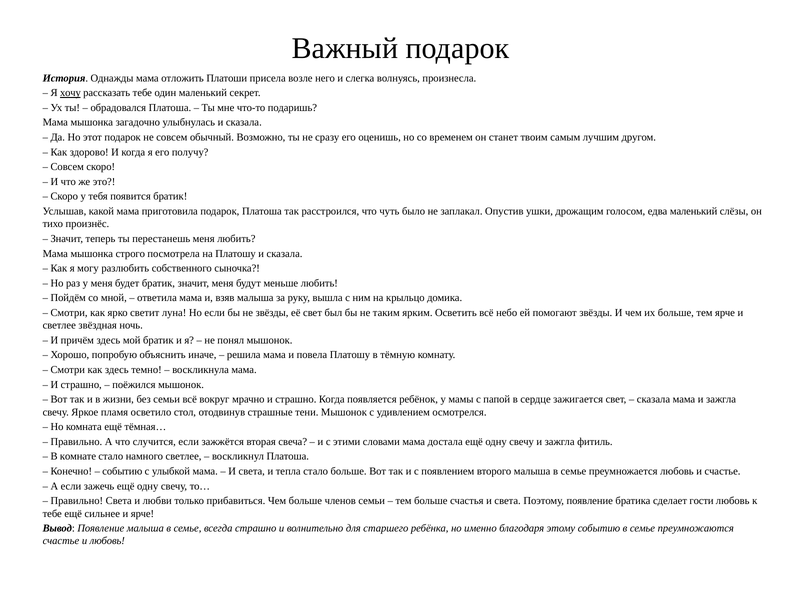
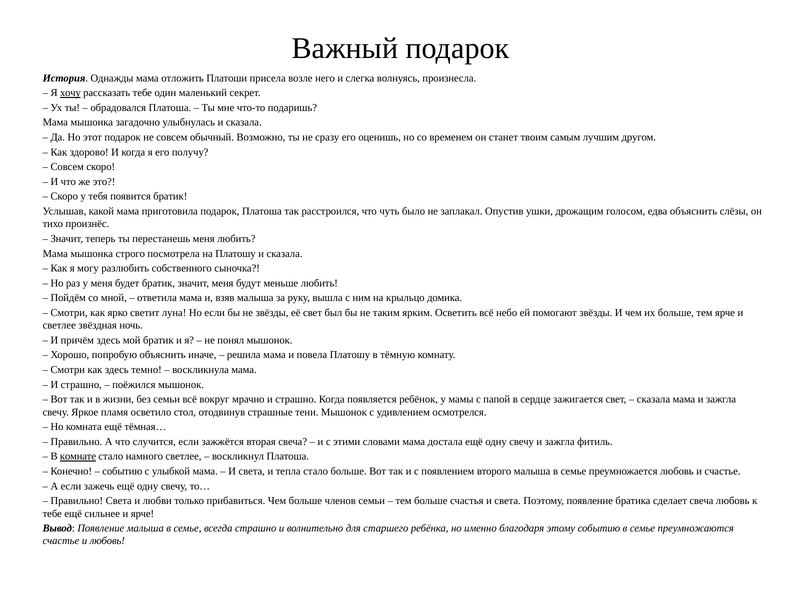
едва маленький: маленький -> объяснить (694, 211)
комнате underline: none -> present (78, 456)
сделает гости: гости -> свеча (701, 501)
